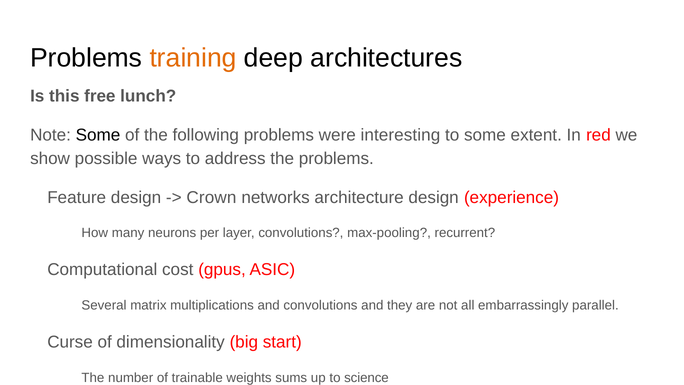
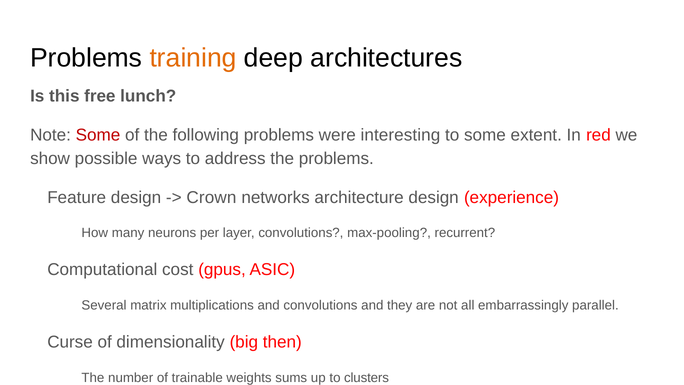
Some colour: black -> red (98, 135)
start: start -> then (282, 342)
science: science -> clusters (366, 377)
